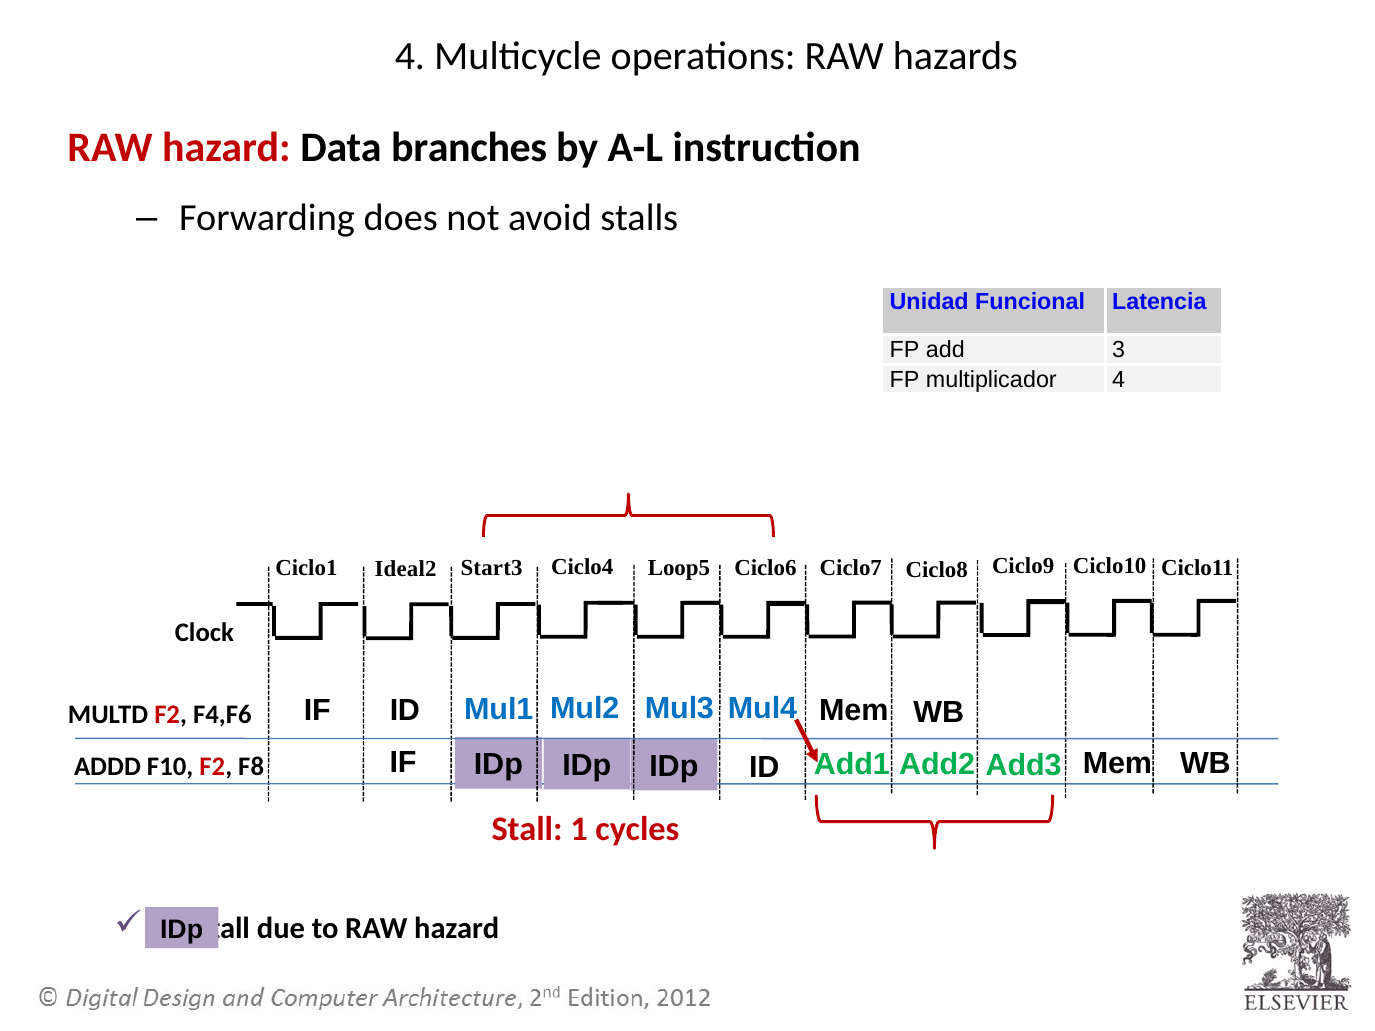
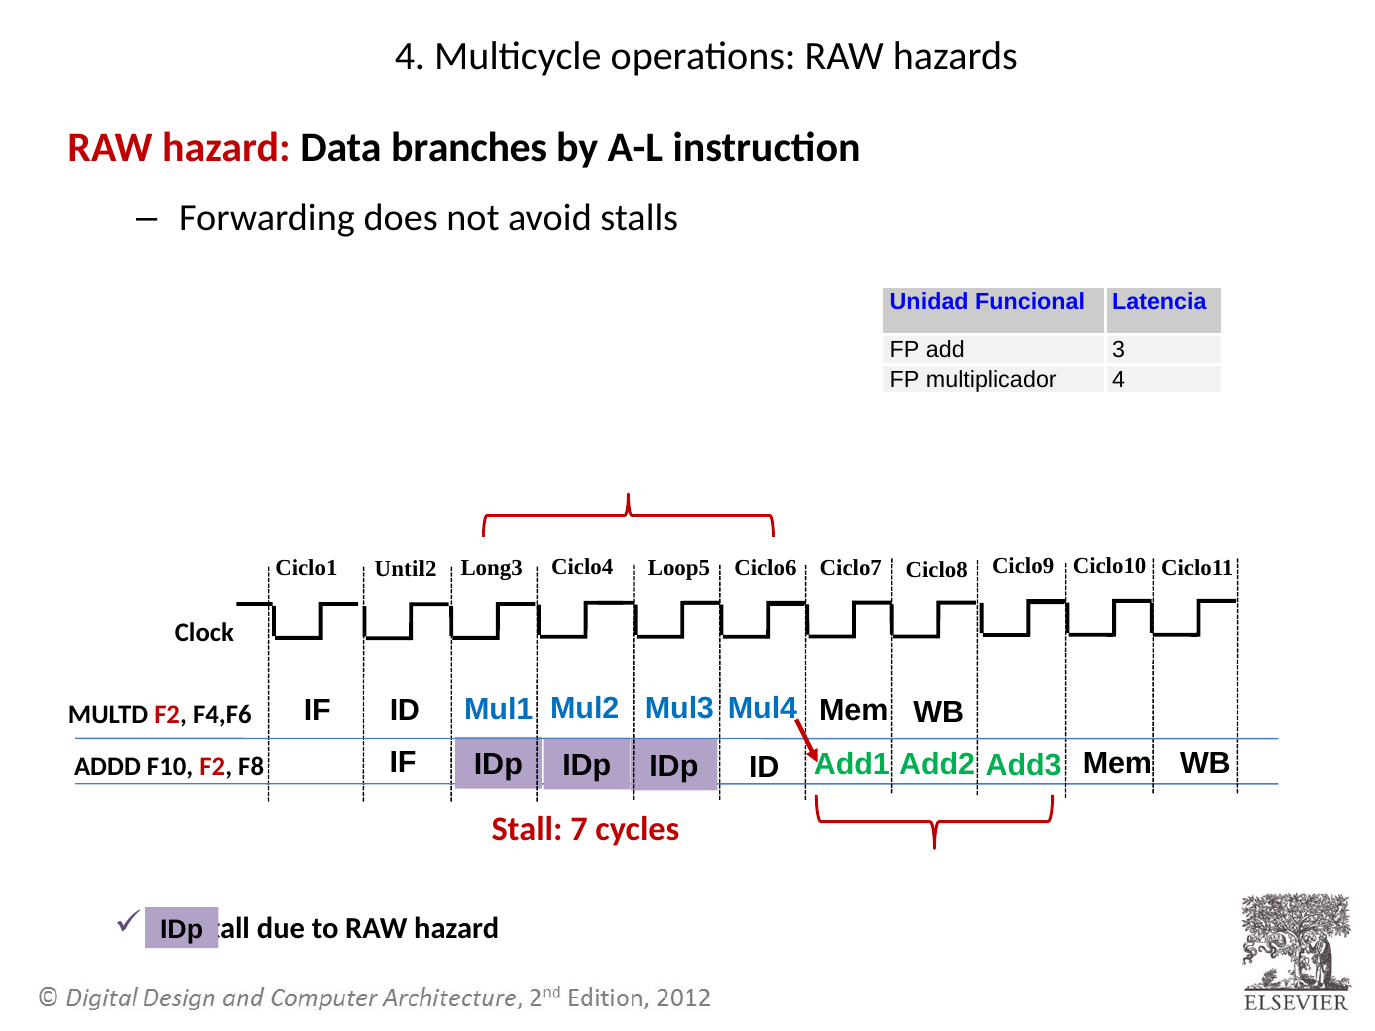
Start3: Start3 -> Long3 (492, 569)
Ideal2: Ideal2 -> Until2 (406, 569)
1: 1 -> 7 (579, 829)
